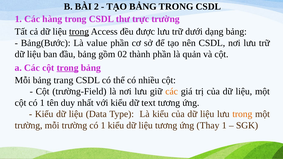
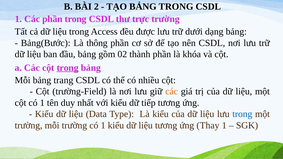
Các hàng: hàng -> phần (52, 19)
trong underline: present -> none (79, 32)
value: value -> thông (97, 43)
quản: quản -> khóa (192, 54)
text: text -> tiếp (148, 103)
trong colour: orange -> blue (242, 114)
